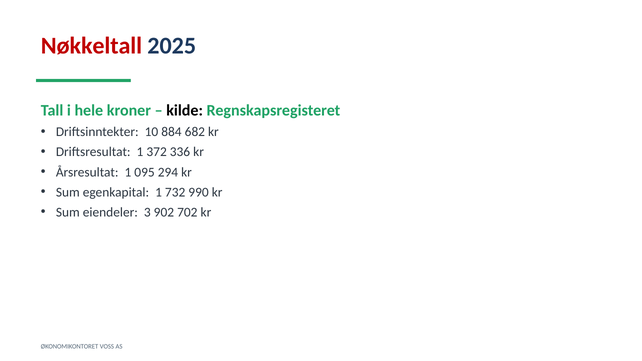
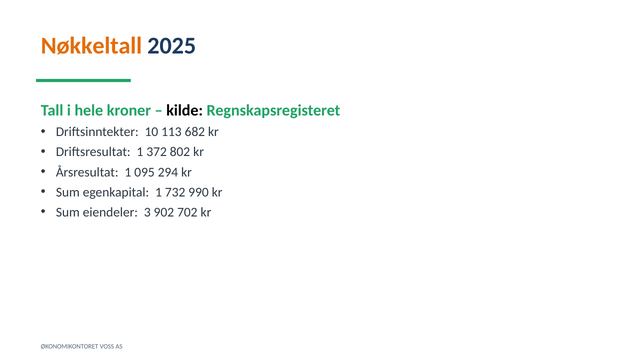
Nøkkeltall colour: red -> orange (91, 46)
884: 884 -> 113 (171, 132)
336: 336 -> 802 (180, 152)
